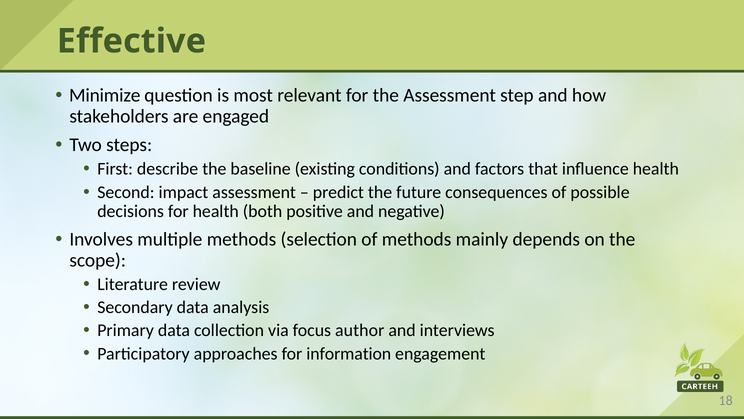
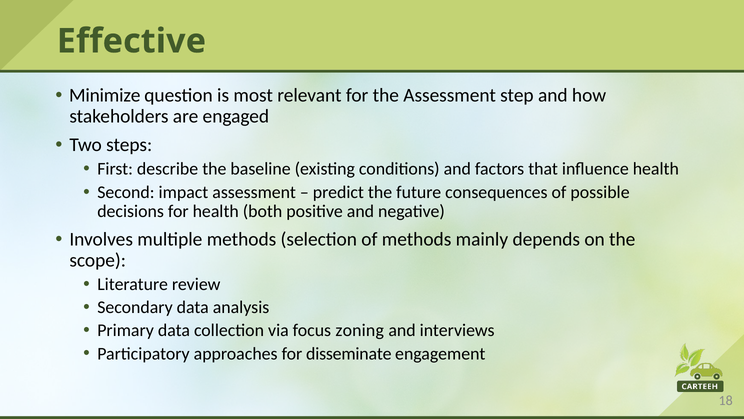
author: author -> zoning (360, 330)
information: information -> disseminate (349, 353)
